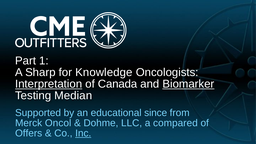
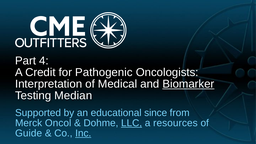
1: 1 -> 4 (44, 61)
Sharp: Sharp -> Credit (40, 72)
Knowledge: Knowledge -> Pathogenic (104, 72)
Interpretation underline: present -> none (49, 84)
Canada: Canada -> Medical (118, 84)
LLC underline: none -> present (132, 123)
compared: compared -> resources (175, 123)
Offers: Offers -> Guide (29, 133)
